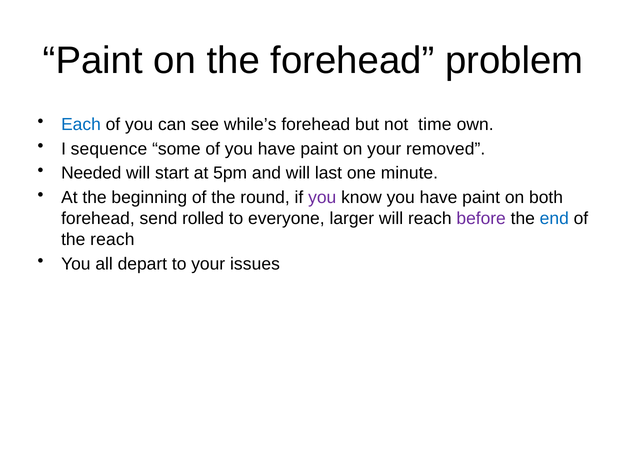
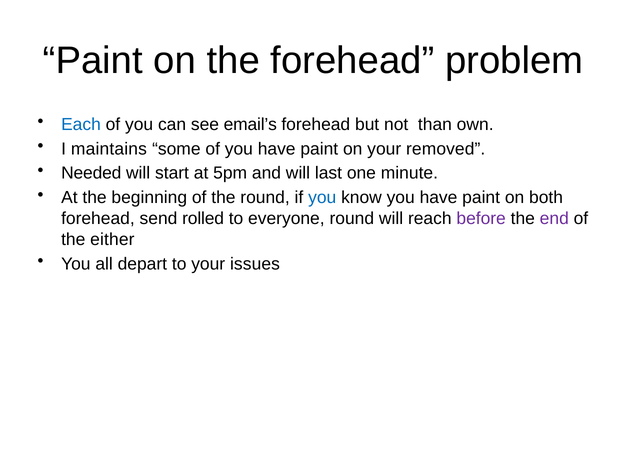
while’s: while’s -> email’s (250, 125)
time: time -> than (435, 125)
sequence: sequence -> maintains (109, 149)
you colour: purple -> blue (322, 198)
everyone larger: larger -> round (352, 219)
end colour: blue -> purple (554, 219)
the reach: reach -> either (112, 240)
